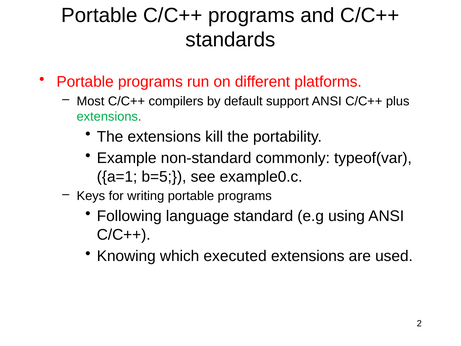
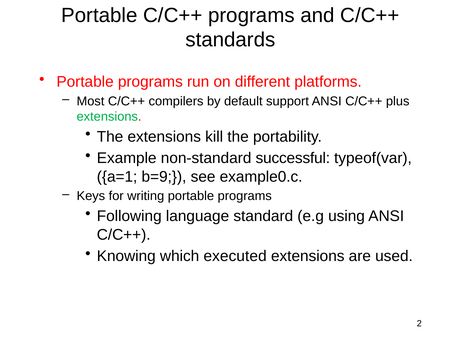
commonly: commonly -> successful (293, 158)
b=5: b=5 -> b=9 (164, 177)
